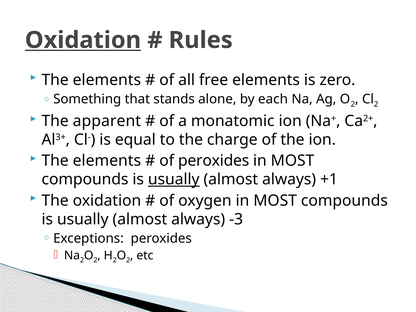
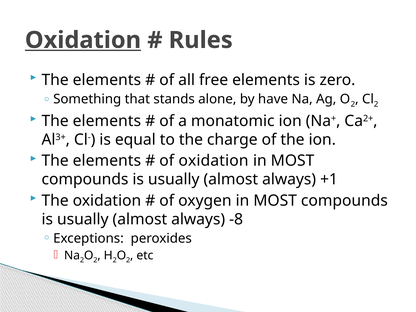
each: each -> have (273, 99)
apparent: apparent -> elements (107, 121)
of peroxides: peroxides -> oxidation (214, 161)
usually underline: present -> none (174, 179)
-3: -3 -> -8 (236, 219)
